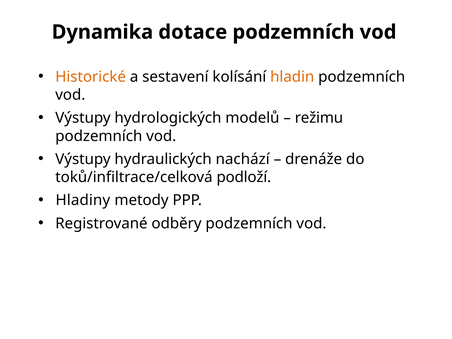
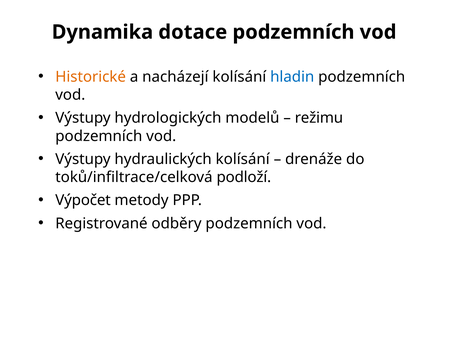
sestavení: sestavení -> nacházejí (175, 77)
hladin colour: orange -> blue (292, 77)
hydraulických nachází: nachází -> kolísání (243, 159)
Hladiny: Hladiny -> Výpočet (83, 200)
